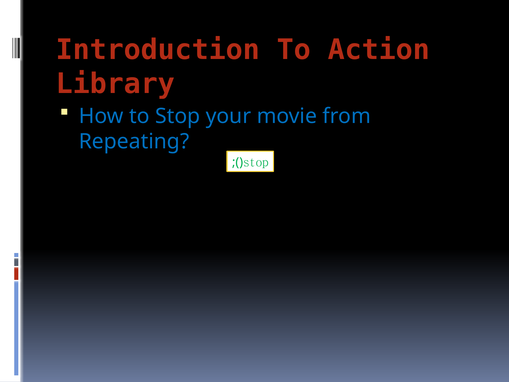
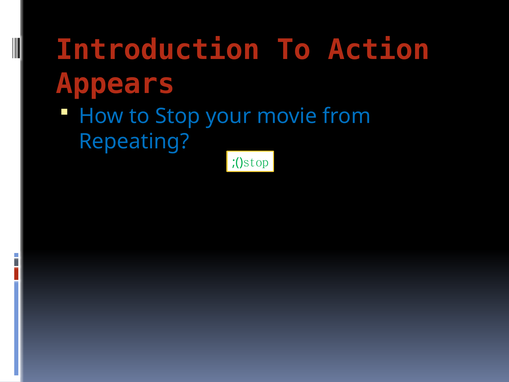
Library: Library -> Appears (115, 84)
